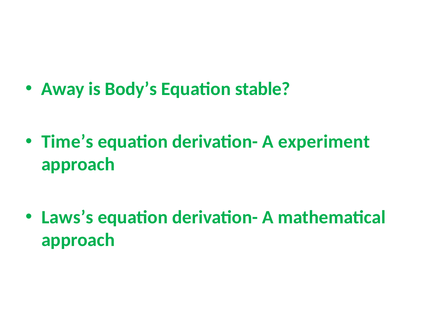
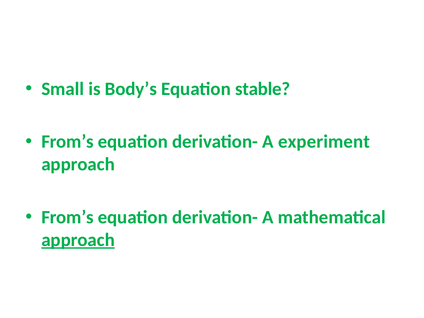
Away: Away -> Small (63, 89)
Time’s: Time’s -> From’s (67, 142)
Laws’s: Laws’s -> From’s (67, 217)
approach underline: none -> present (78, 240)
